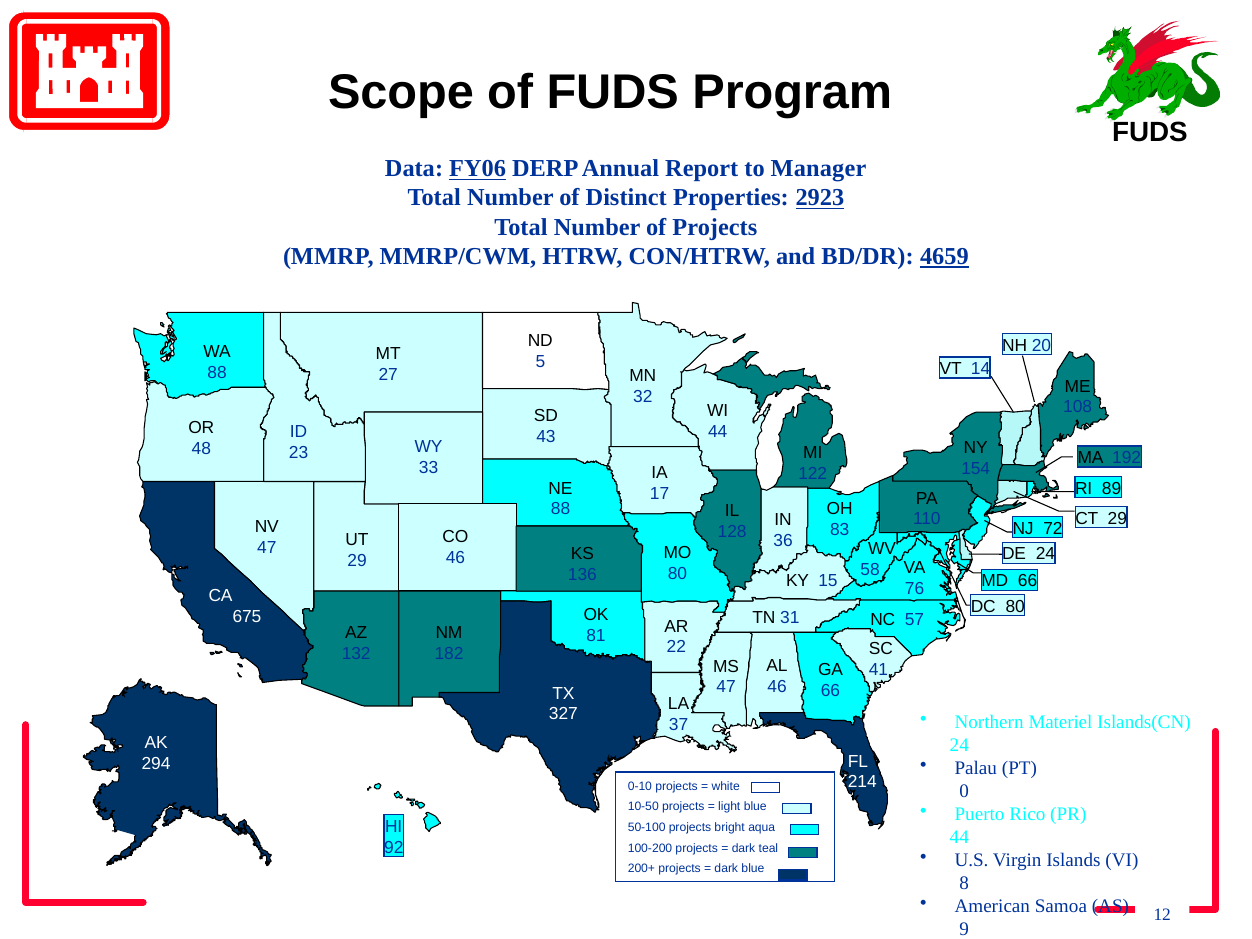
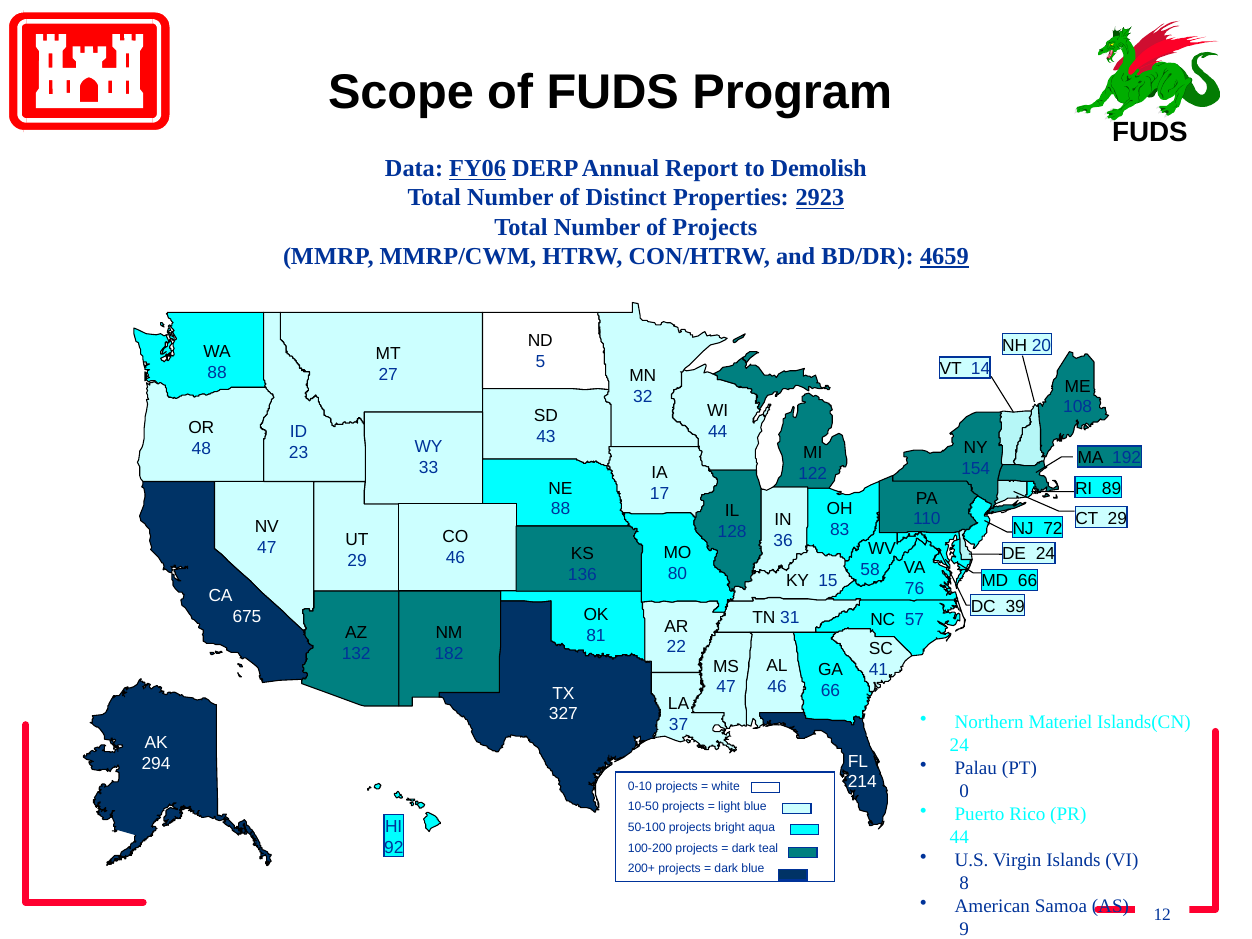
Manager: Manager -> Demolish (819, 169)
DC 80: 80 -> 39 (1015, 606)
